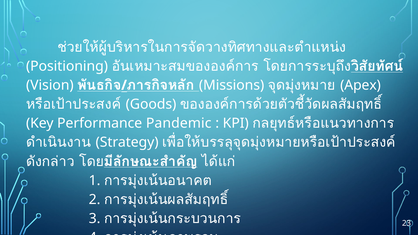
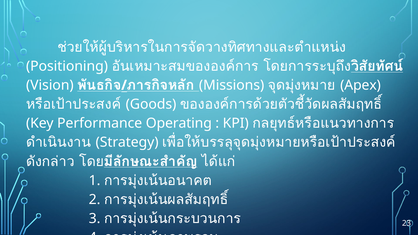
Pandemic: Pandemic -> Operating (179, 123)
